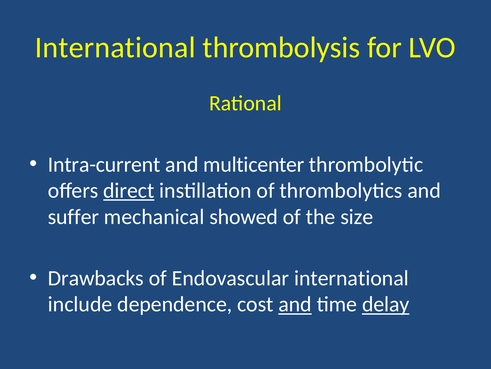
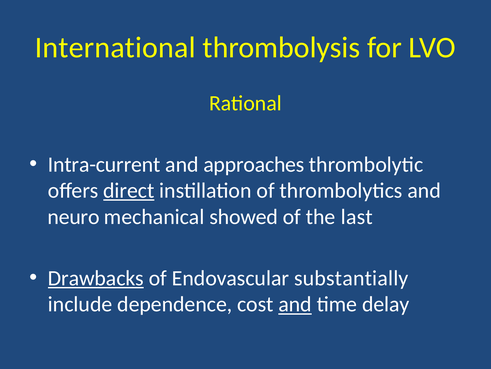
multicenter: multicenter -> approaches (254, 164)
suffer: suffer -> neuro (74, 217)
size: size -> last (357, 217)
Drawbacks underline: none -> present (96, 278)
Endovascular international: international -> substantially (351, 278)
delay underline: present -> none (386, 304)
